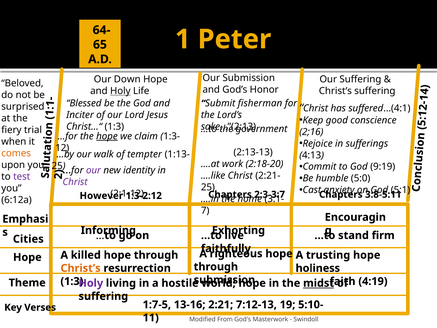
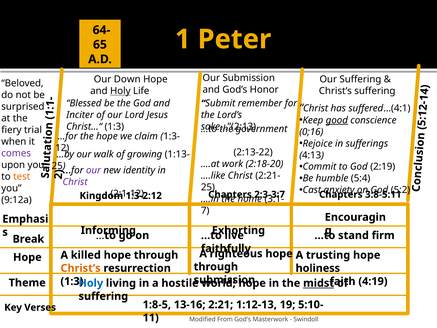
fisherman: fisherman -> remember (260, 103)
good underline: none -> present (337, 120)
2;16: 2;16 -> 0;16 (311, 132)
hope underline: present -> none (107, 136)
2:13-13: 2:13-13 -> 2:13-22 (253, 152)
comes colour: orange -> purple (16, 153)
tempter: tempter -> growing (145, 154)
9:19: 9:19 -> 2:19 (383, 167)
5:0: 5:0 -> 5:4 (361, 178)
test colour: purple -> orange (22, 176)
5:1: 5:1 -> 5:2 (401, 190)
However: However -> Kingdom (101, 196)
6:12a: 6:12a -> 9:12a (17, 200)
Cities: Cities -> Break (28, 239)
Holy colour: purple -> blue (91, 283)
1:7-5: 1:7-5 -> 1:8-5 (157, 304)
7:12-13: 7:12-13 -> 1:12-13 (256, 304)
